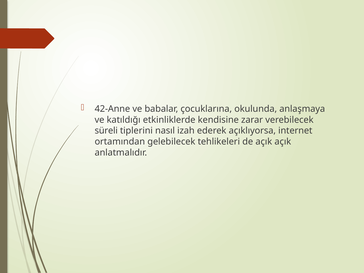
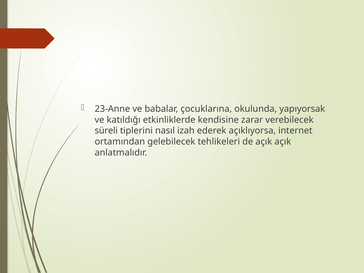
42-Anne: 42-Anne -> 23-Anne (112, 109)
anlaşmaya: anlaşmaya -> yapıyorsak (302, 109)
